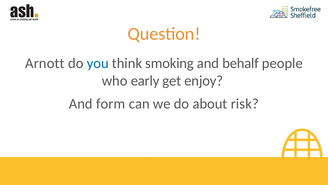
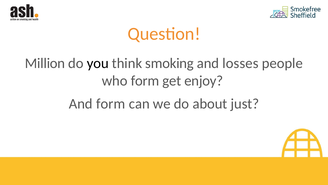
Arnott: Arnott -> Million (45, 63)
you colour: blue -> black (98, 63)
behalf: behalf -> losses (240, 63)
who early: early -> form (145, 81)
risk: risk -> just (245, 104)
